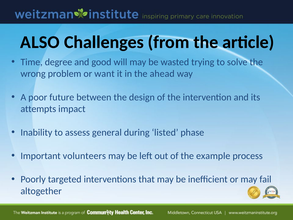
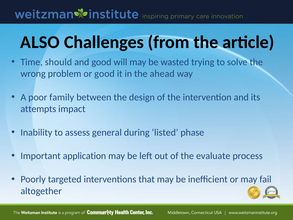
degree: degree -> should (58, 62)
or want: want -> good (104, 74)
future: future -> family (62, 97)
volunteers: volunteers -> application (84, 156)
example: example -> evaluate (213, 156)
